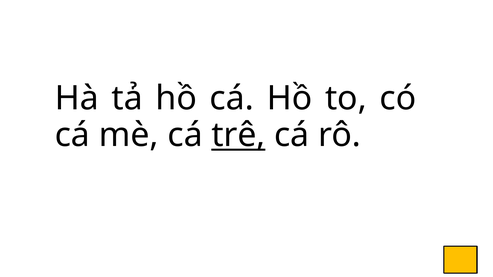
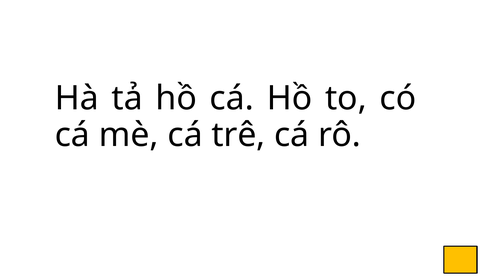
trê underline: present -> none (238, 135)
